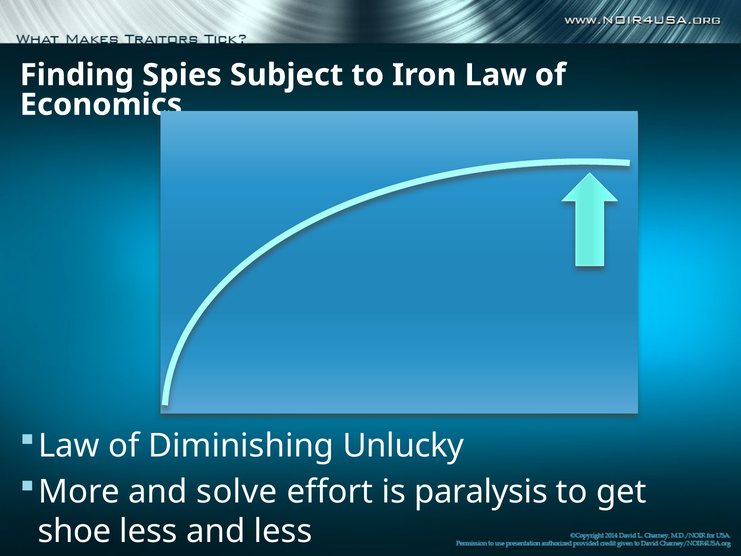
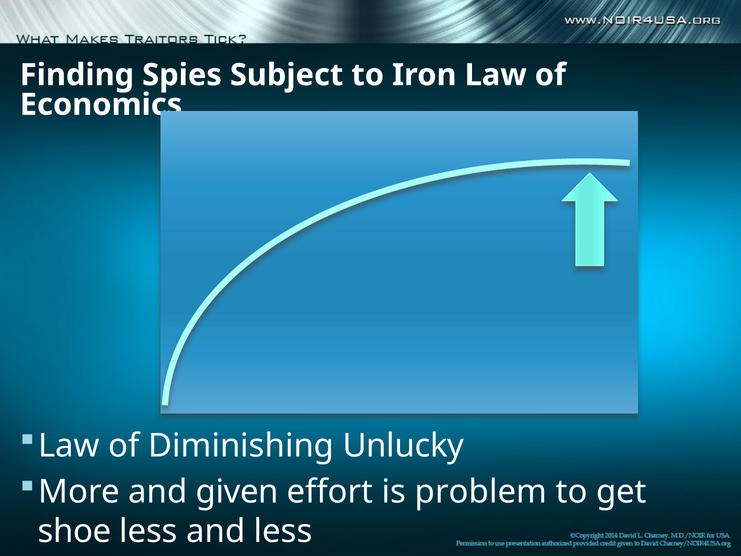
solve: solve -> given (237, 492)
paralysis: paralysis -> problem (481, 492)
